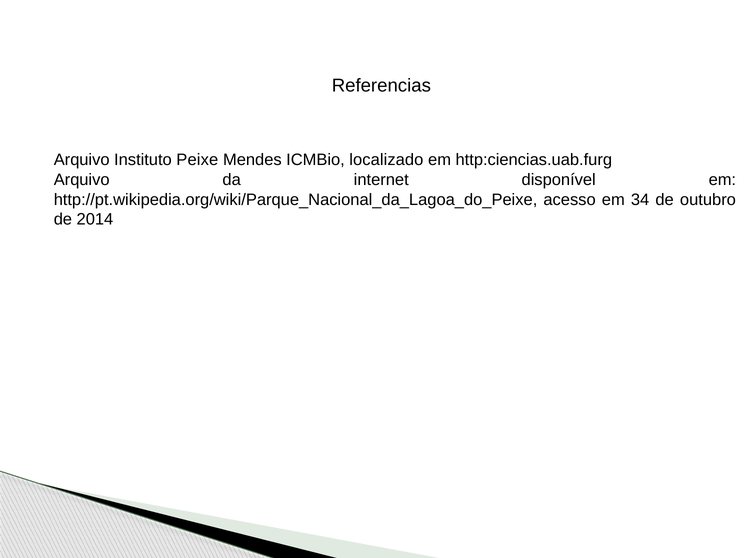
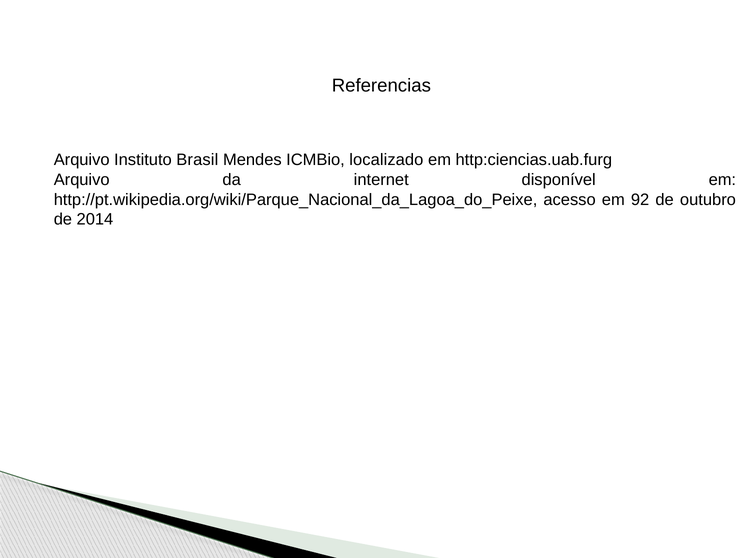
Peixe: Peixe -> Brasil (197, 160)
34: 34 -> 92 (640, 200)
